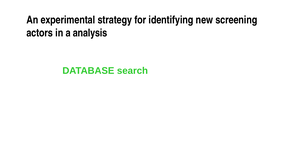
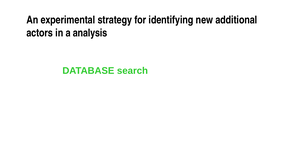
screening: screening -> additional (236, 20)
